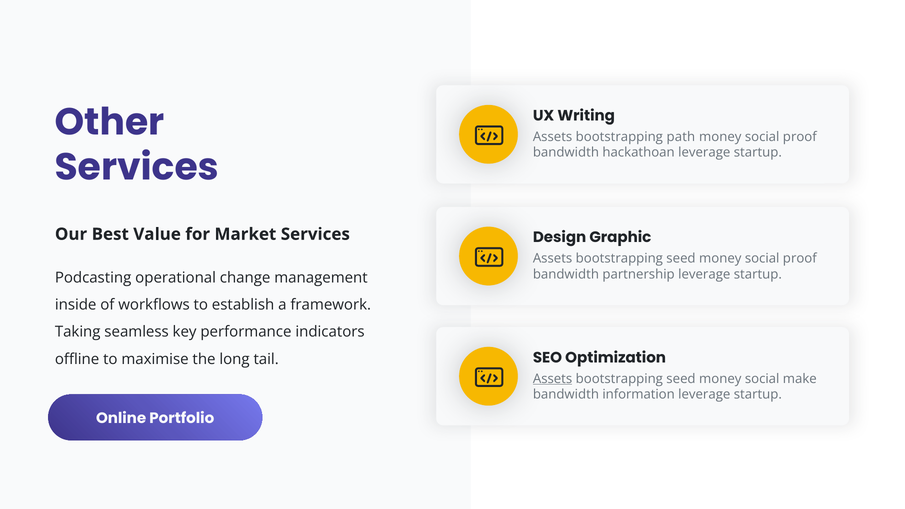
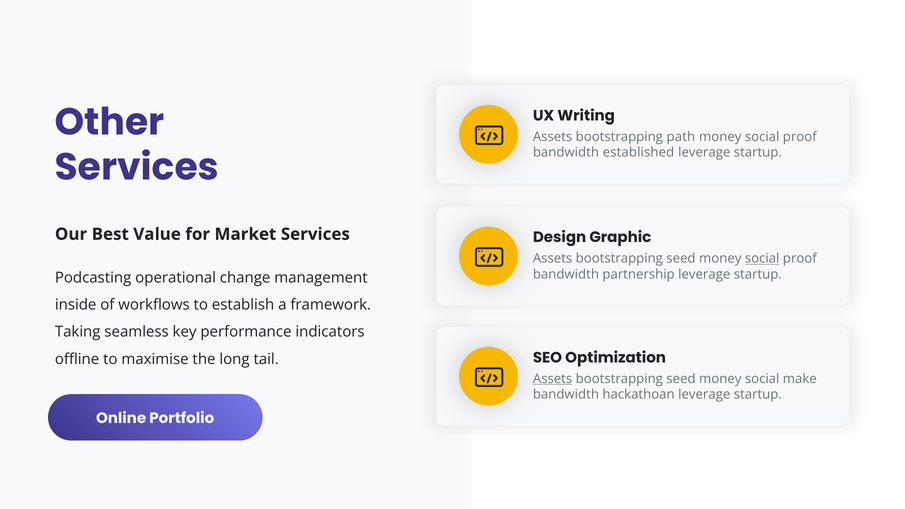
hackathoan: hackathoan -> established (638, 153)
social underline: none -> present (762, 259)
information: information -> hackathoan (639, 395)
